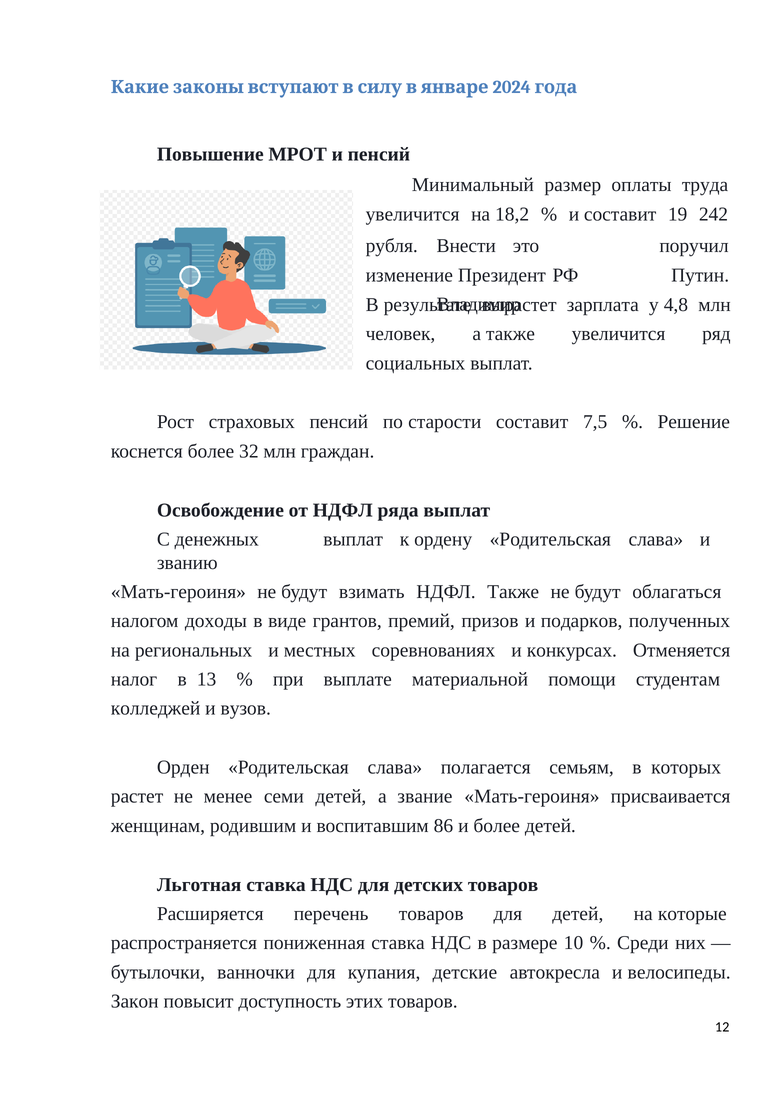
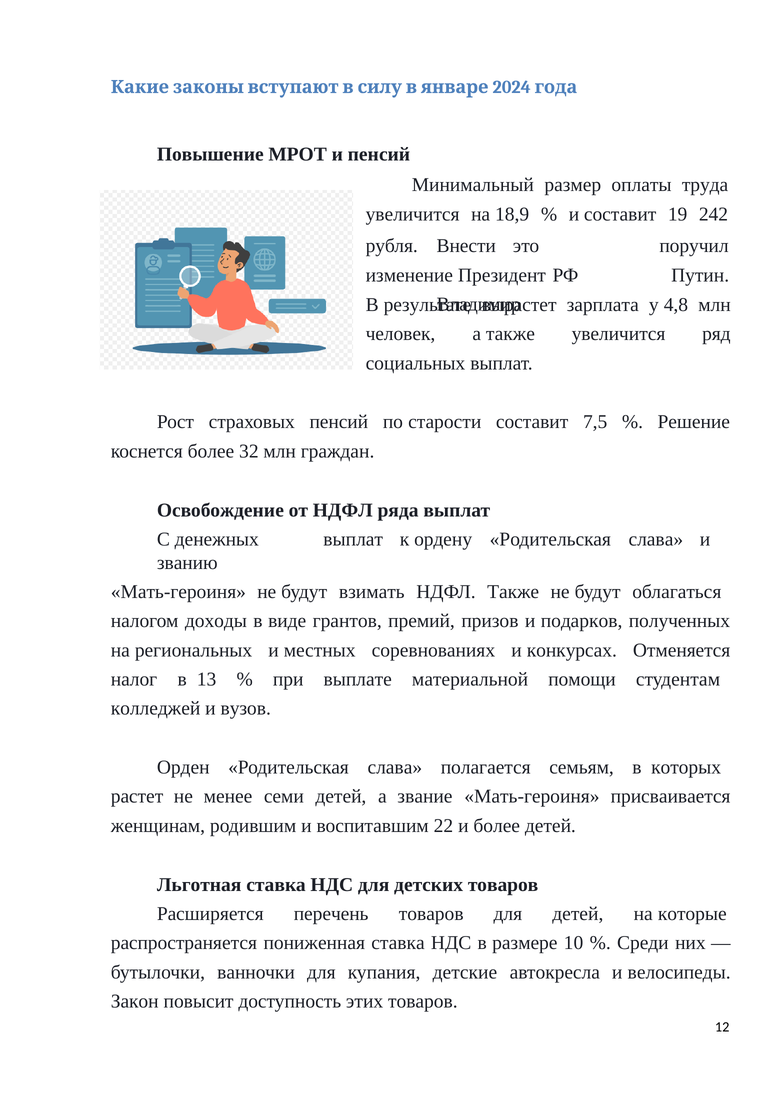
18,2: 18,2 -> 18,9 (512, 214)
86: 86 -> 22 (443, 825)
